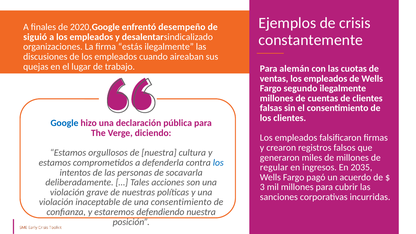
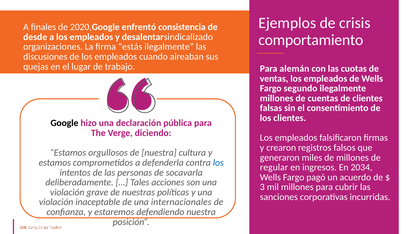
desempeño: desempeño -> consistencia (182, 27)
siguió: siguió -> desde (35, 37)
constantemente: constantemente -> comportamiento (311, 40)
Google colour: blue -> black (64, 123)
2035: 2035 -> 2034 (361, 167)
una consentimiento: consentimiento -> internacionales (181, 202)
